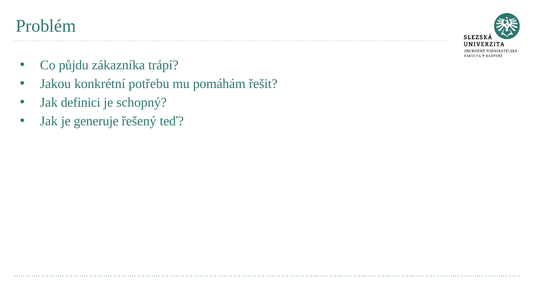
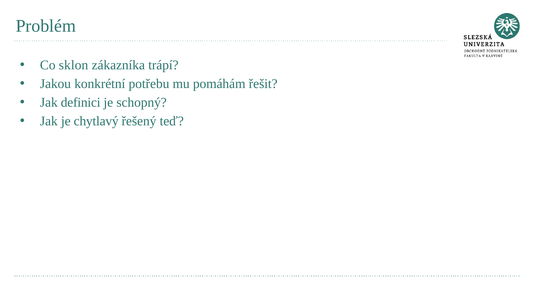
půjdu: půjdu -> sklon (74, 65)
generuje: generuje -> chytlavý (96, 121)
